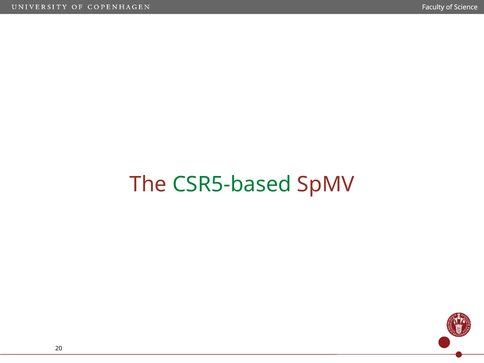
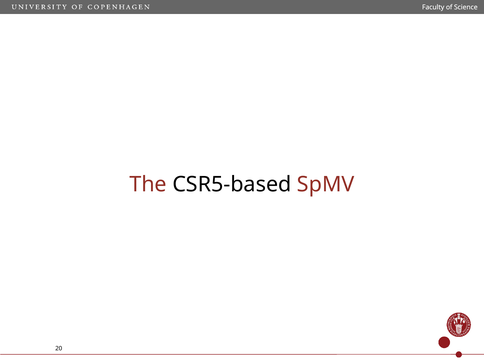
CSR5-based colour: green -> black (232, 184)
